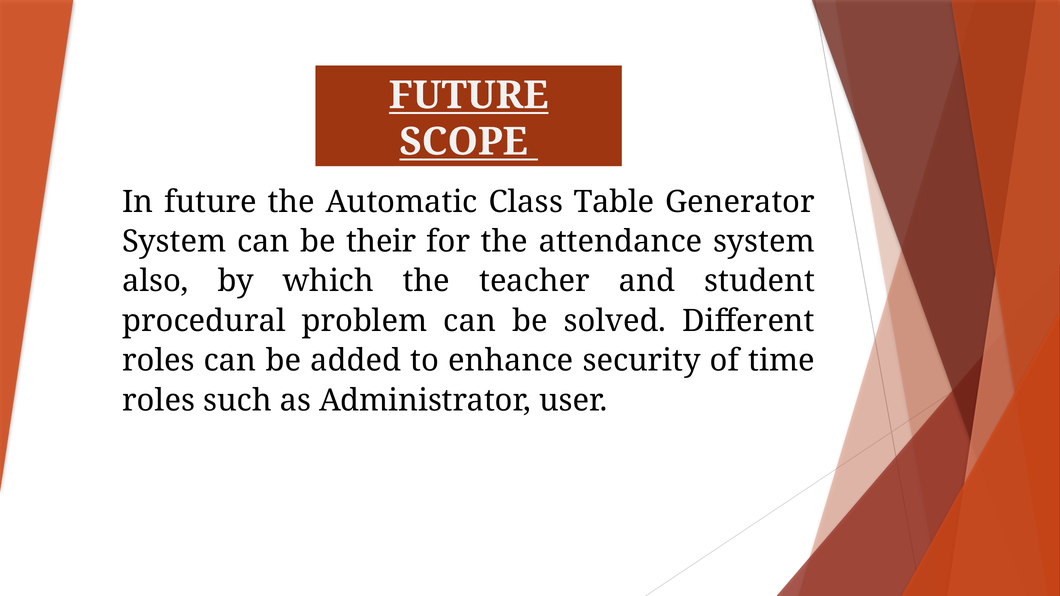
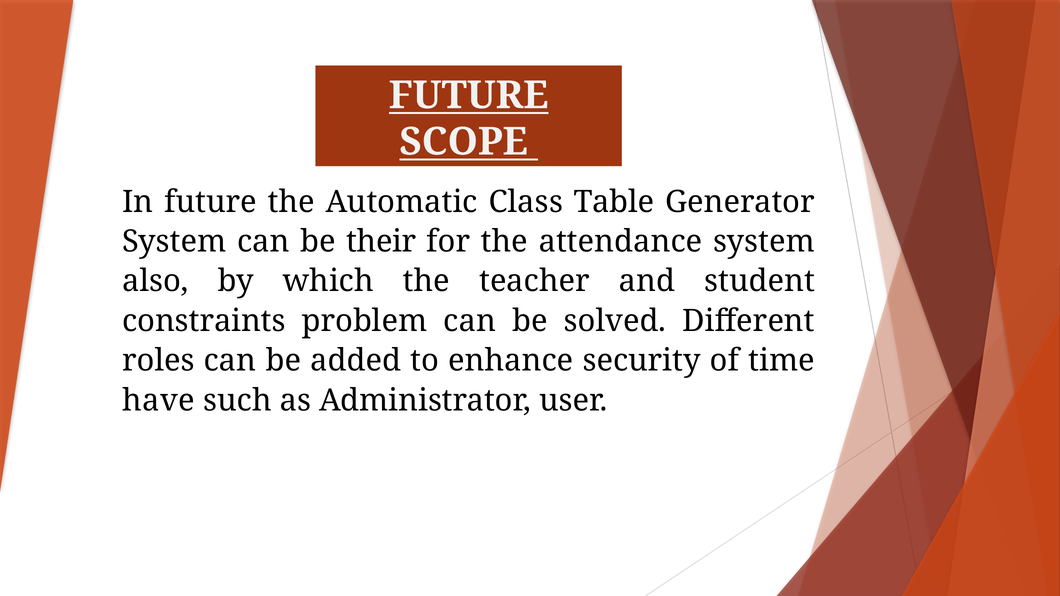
procedural: procedural -> constraints (204, 321)
roles: roles -> have (159, 401)
